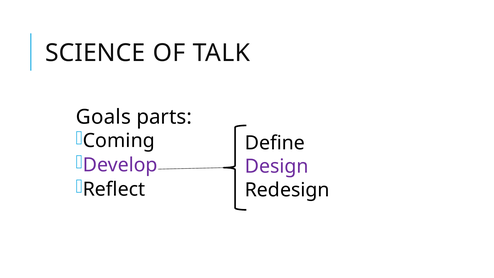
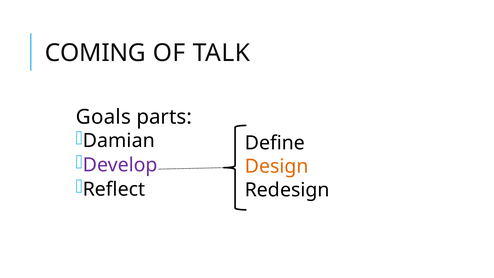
SCIENCE: SCIENCE -> COMING (95, 53)
Coming: Coming -> Damian (119, 141)
Design colour: purple -> orange (277, 166)
